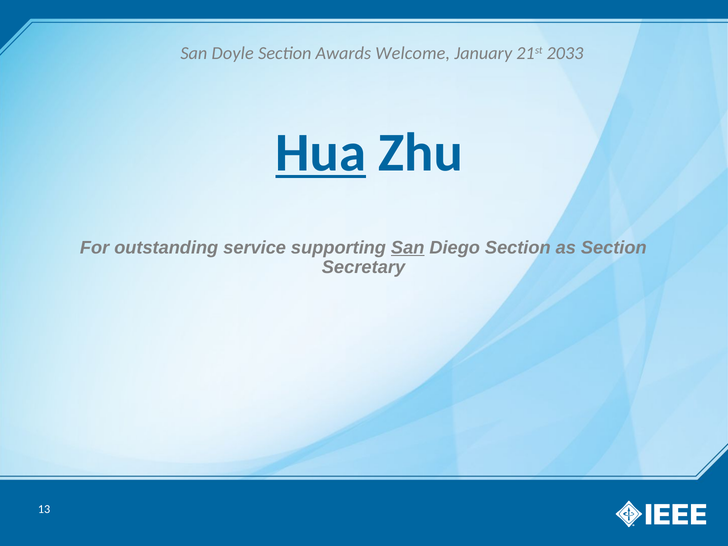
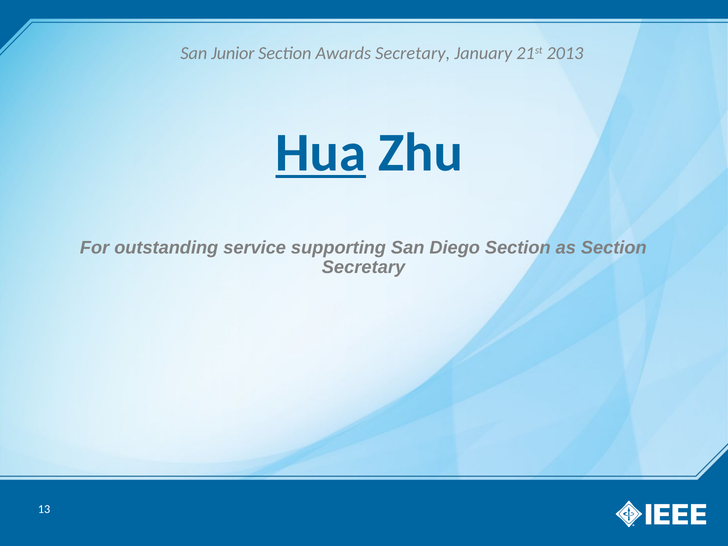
Doyle: Doyle -> Junior (233, 53)
Awards Welcome: Welcome -> Secretary (413, 53)
2033: 2033 -> 2013 (565, 53)
San underline: present -> none (408, 248)
